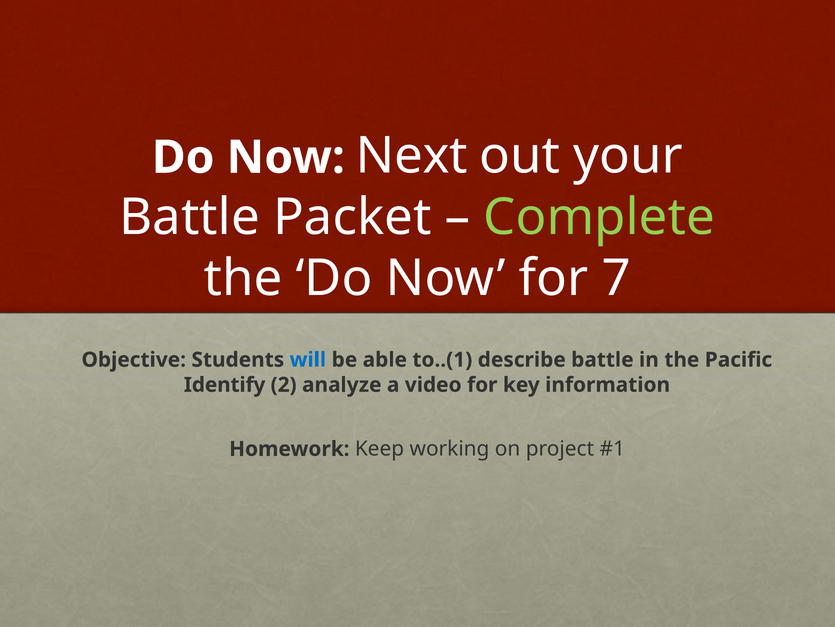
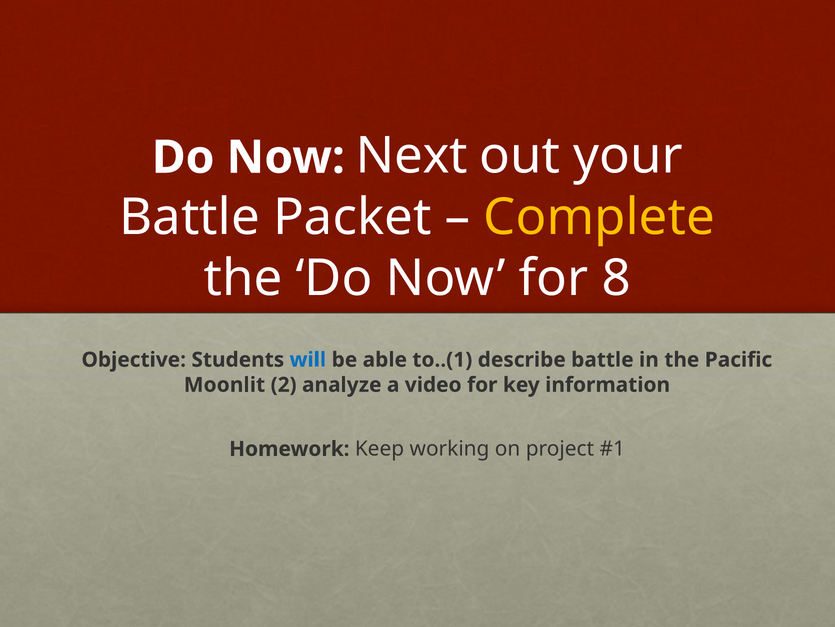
Complete colour: light green -> yellow (599, 217)
7: 7 -> 8 (616, 278)
Identify: Identify -> Moonlit (224, 384)
